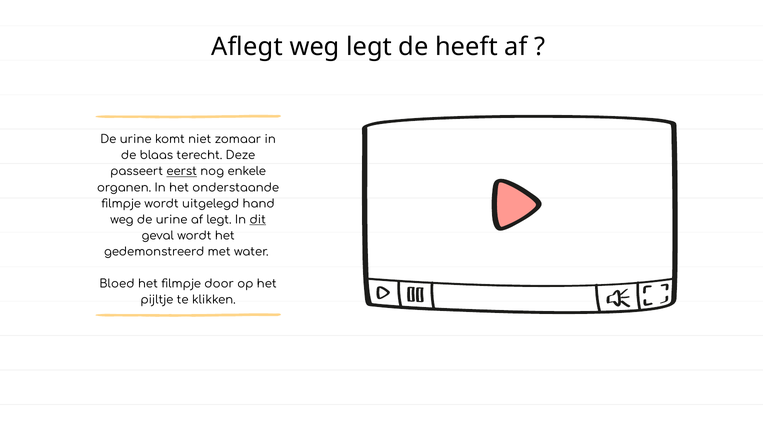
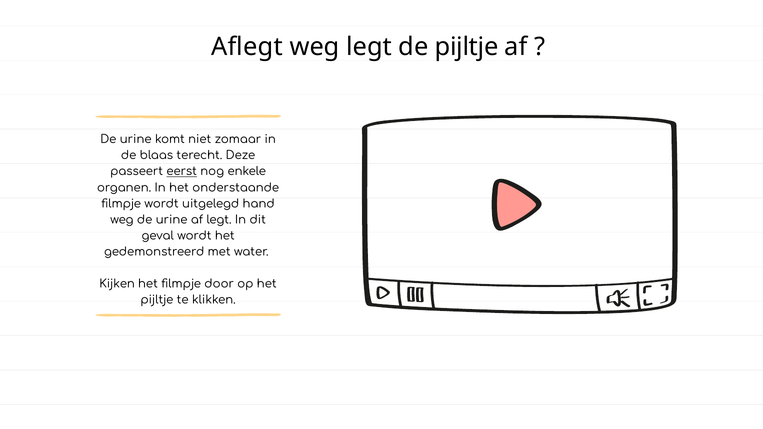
de heeft: heeft -> pijltje (467, 47)
dit underline: present -> none (258, 220)
Bloed: Bloed -> Kijken (117, 284)
